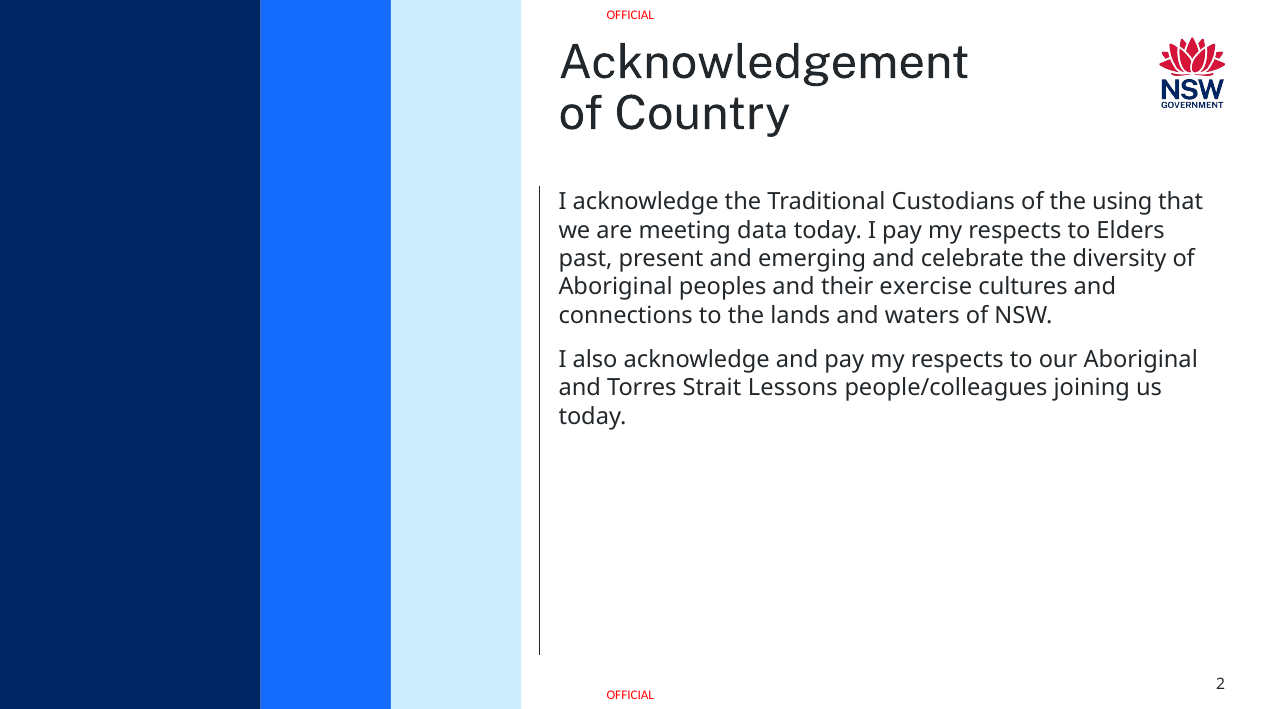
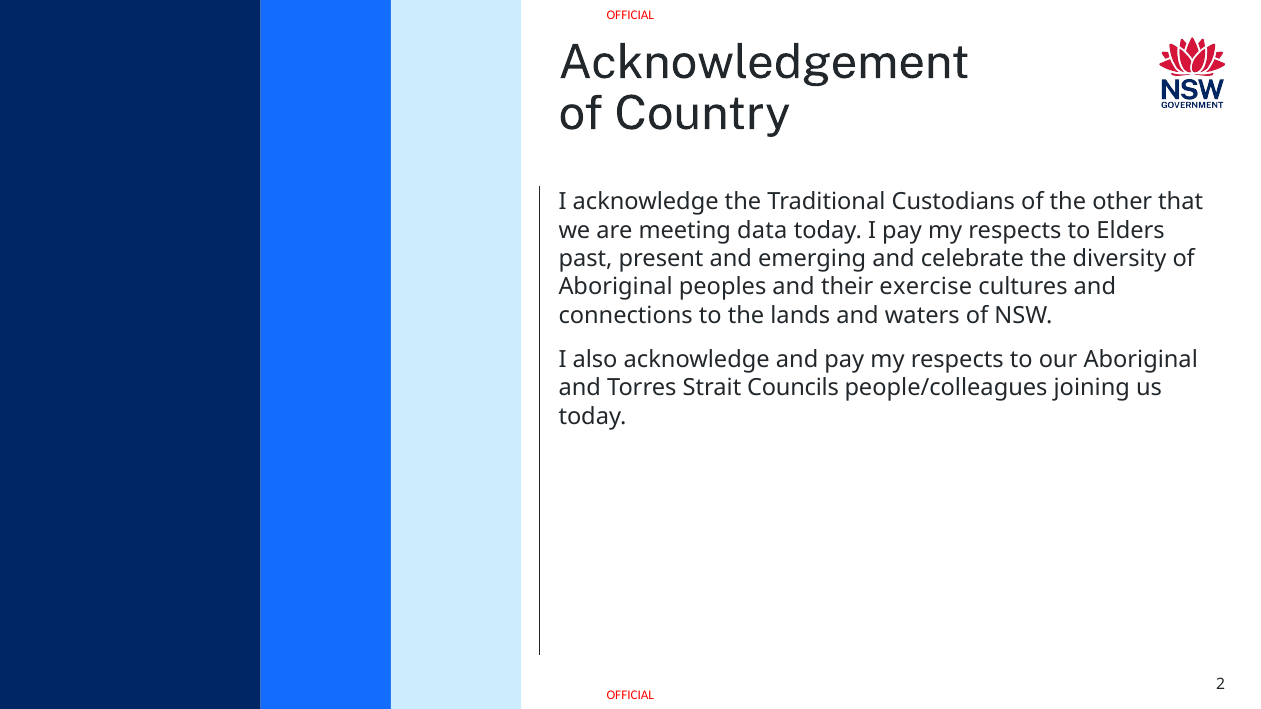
using: using -> other (1122, 202)
Lessons: Lessons -> Councils (793, 388)
